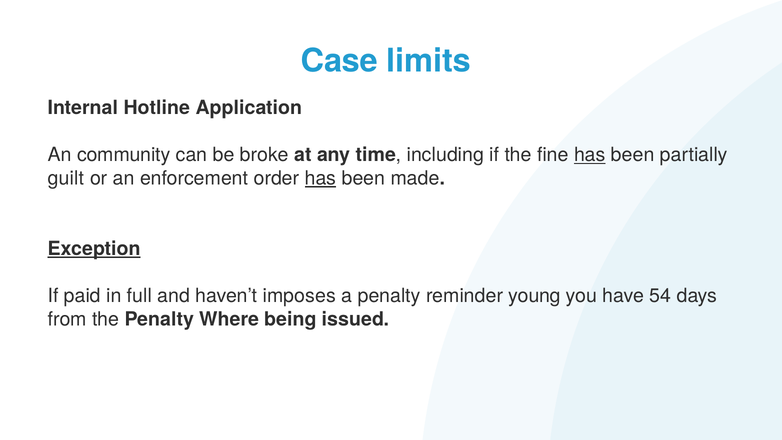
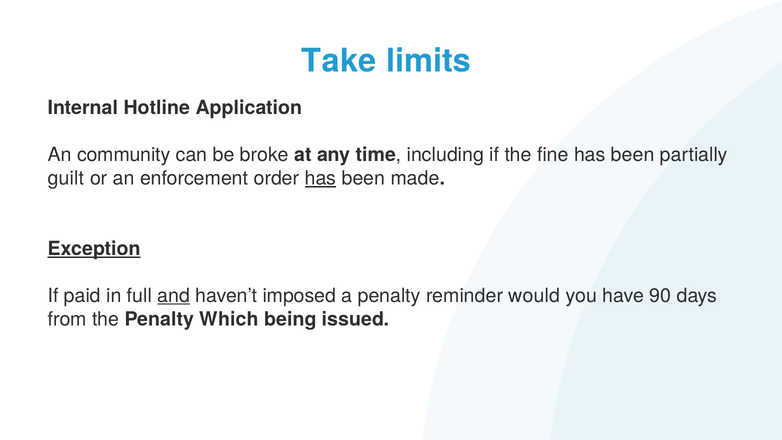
Case: Case -> Take (339, 61)
has underline: present -> none (590, 155)
and underline: none -> present (174, 296)
imposes: imposes -> imposed (299, 296)
young: young -> would (534, 296)
54: 54 -> 90 (660, 296)
Where: Where -> Which (229, 319)
